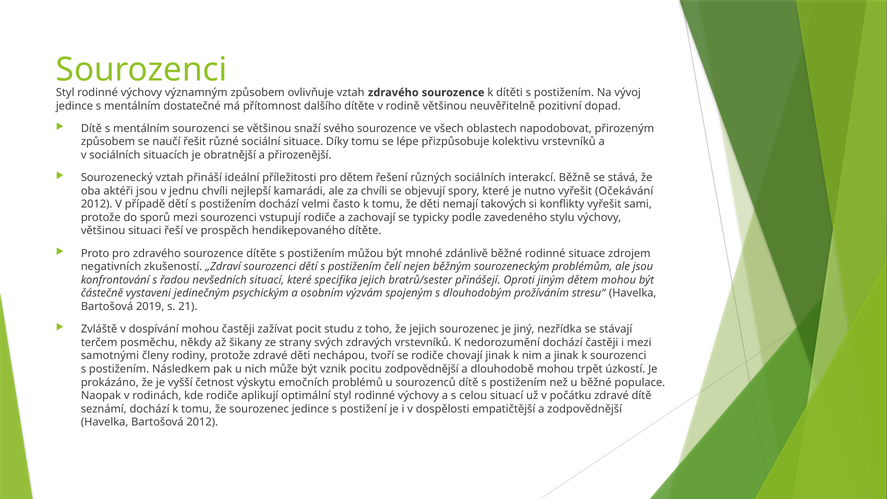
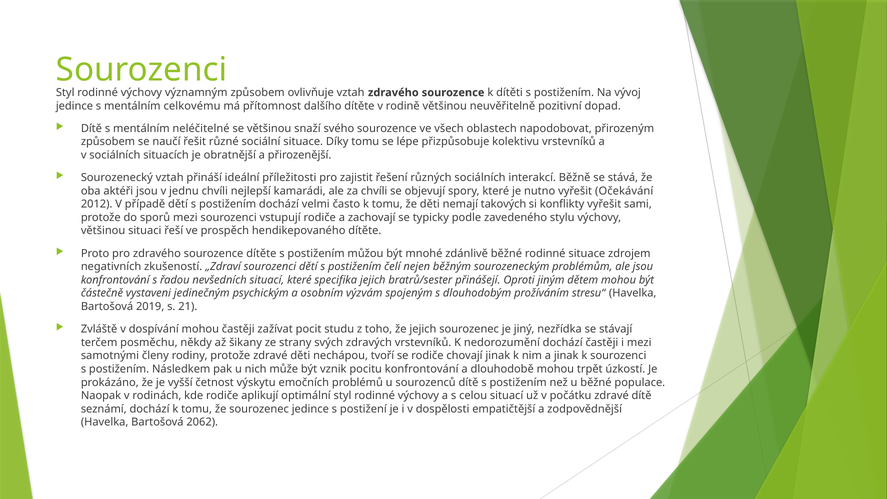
dostatečné: dostatečné -> celkovému (192, 106)
mentálním sourozenci: sourozenci -> neléčitelné (201, 128)
pro dětem: dětem -> zajistit (356, 178)
pocitu zodpovědnější: zodpovědnější -> konfrontování (422, 369)
Bartošová 2012: 2012 -> 2062 (202, 422)
